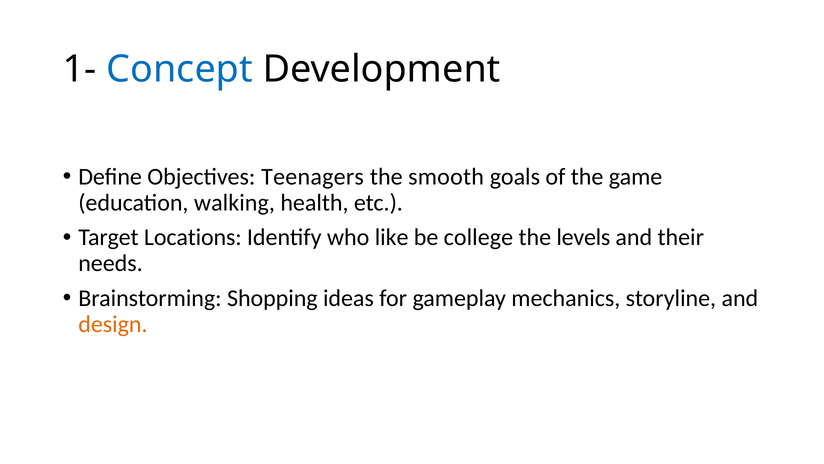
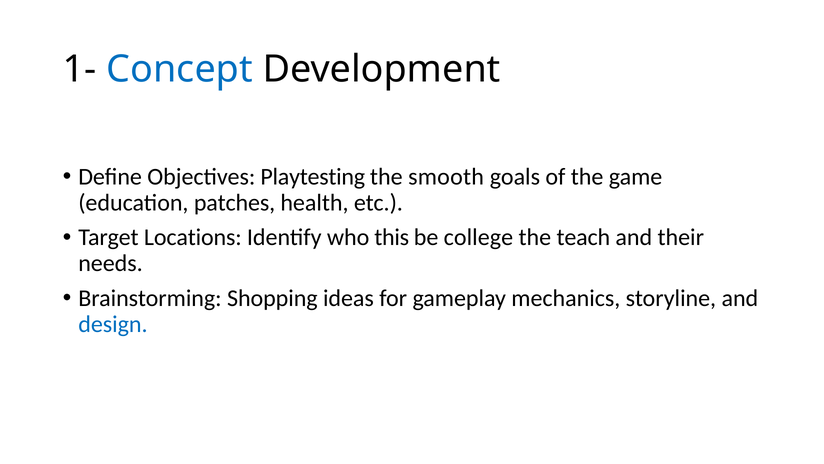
Teenagers: Teenagers -> Playtesting (313, 177)
walking: walking -> patches (235, 203)
like: like -> this (392, 237)
levels: levels -> teach (583, 237)
design colour: orange -> blue (113, 324)
